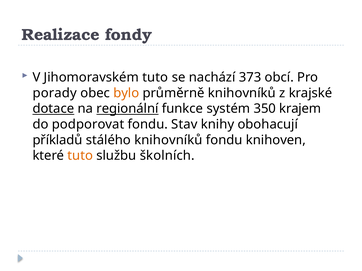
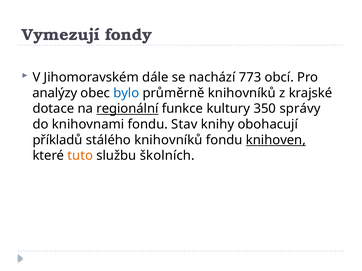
Realizace: Realizace -> Vymezují (61, 35)
Jihomoravském tuto: tuto -> dále (155, 78)
373: 373 -> 773 (250, 78)
porady: porady -> analýzy (55, 93)
bylo colour: orange -> blue (126, 93)
dotace underline: present -> none (53, 109)
systém: systém -> kultury (228, 109)
krajem: krajem -> správy (300, 109)
podporovat: podporovat -> knihovnami (88, 125)
knihoven underline: none -> present (276, 140)
